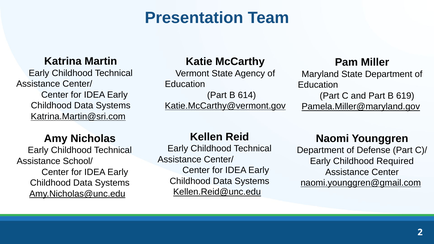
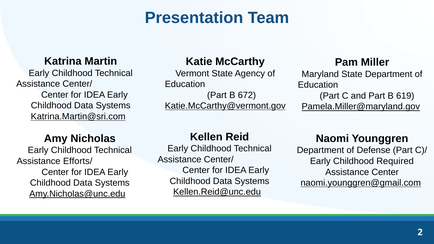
614: 614 -> 672 (247, 95)
School/: School/ -> Efforts/ (78, 161)
